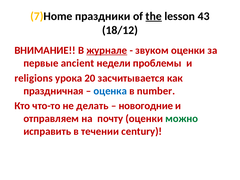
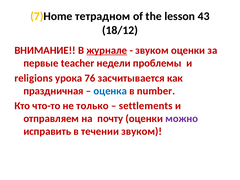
праздники: праздники -> тетрадном (103, 16)
the underline: present -> none (154, 16)
ancient: ancient -> teacher (78, 63)
20: 20 -> 76 (90, 78)
делать: делать -> только (92, 106)
новогодние: новогодние -> settlements (146, 106)
можно colour: green -> purple (182, 119)
течении century: century -> звуком (142, 131)
